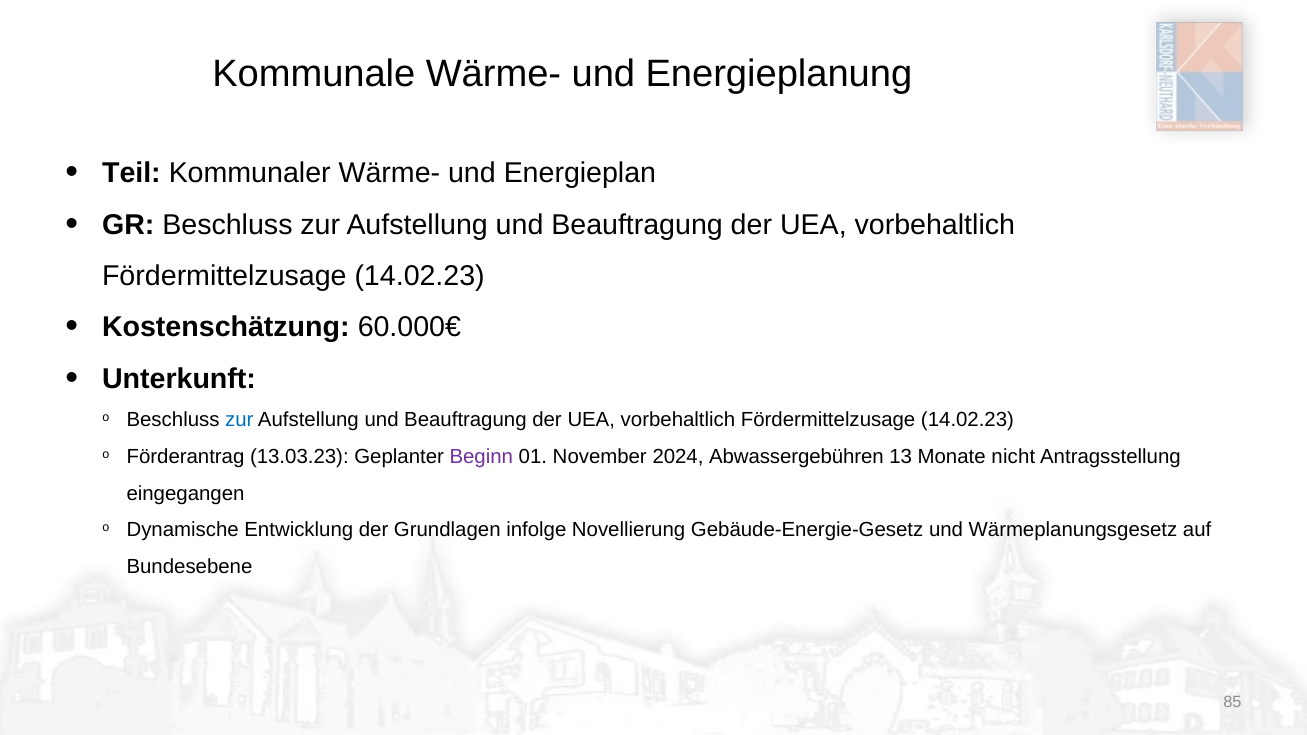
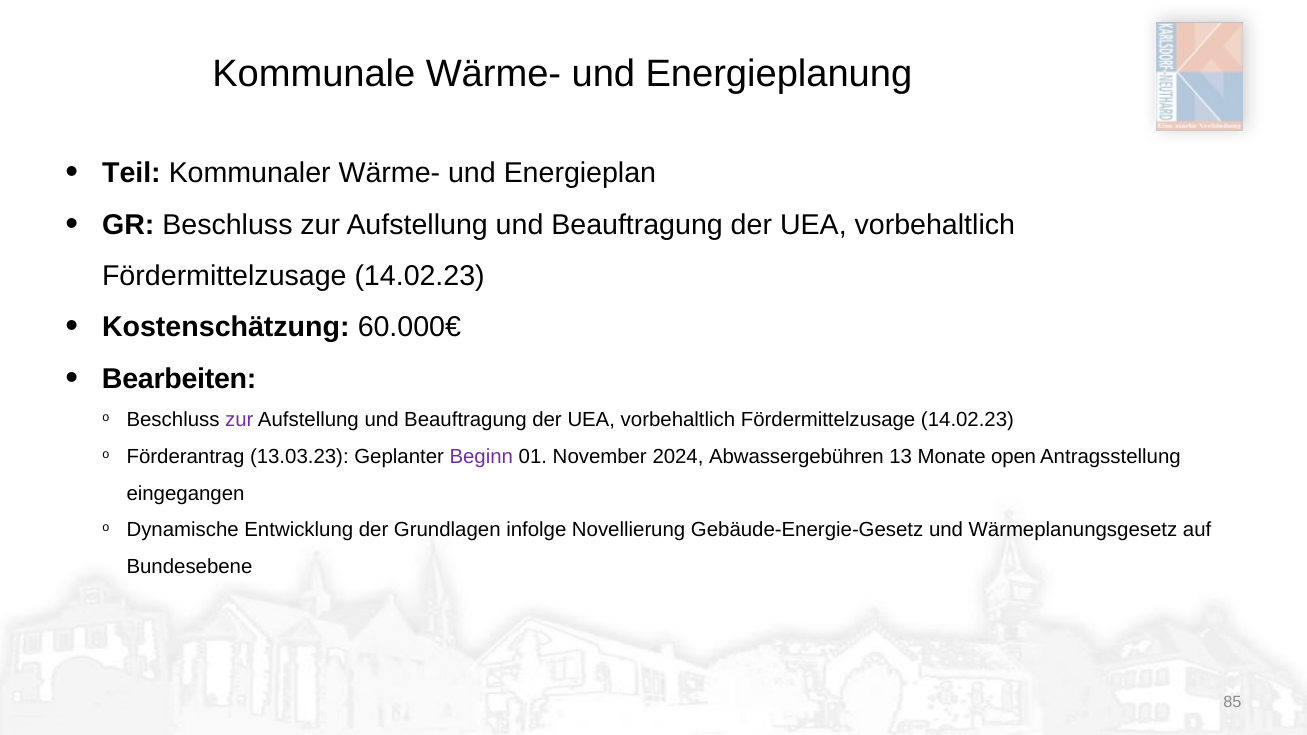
Unterkunft: Unterkunft -> Bearbeiten (179, 379)
zur colour: blue -> purple (239, 420)
nicht: nicht -> open (1014, 457)
